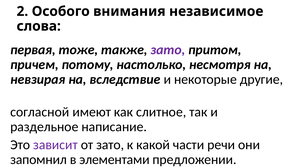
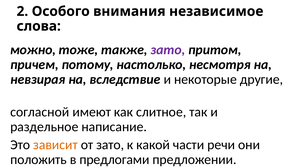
первая: первая -> можно (33, 50)
зависит colour: purple -> orange (55, 144)
запомнил: запомнил -> положить (39, 159)
элементами: элементами -> предлогами (114, 159)
